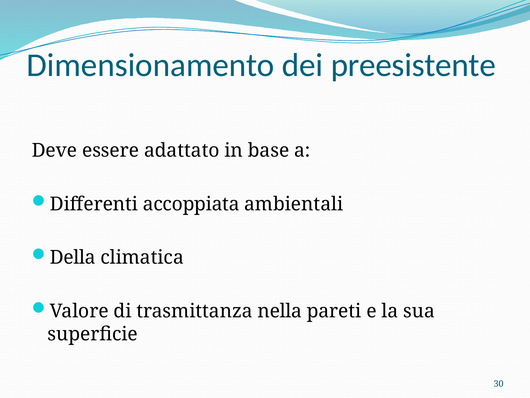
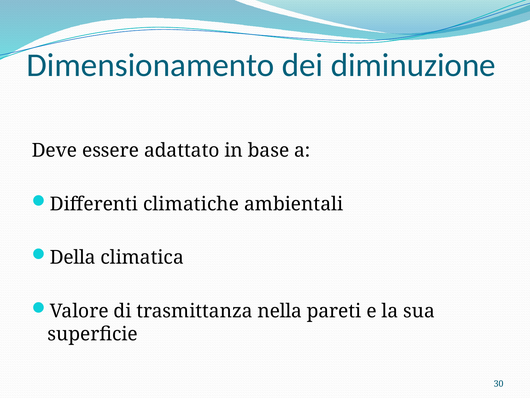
preesistente: preesistente -> diminuzione (413, 65)
accoppiata: accoppiata -> climatiche (191, 204)
